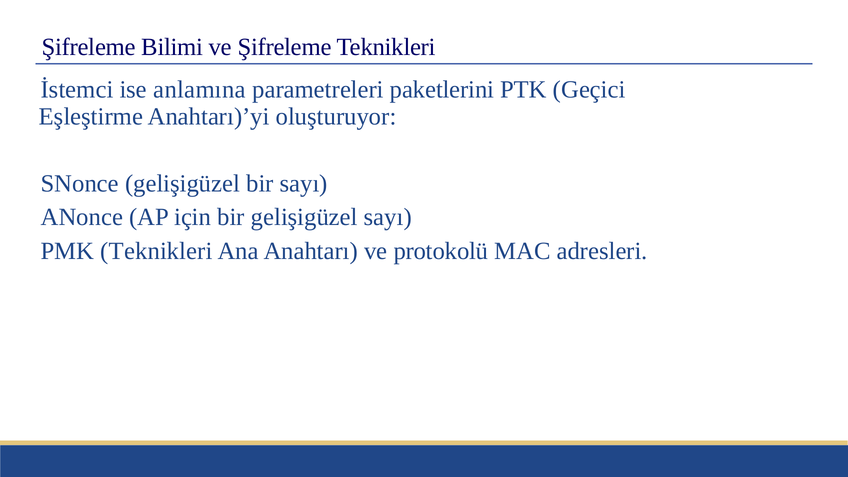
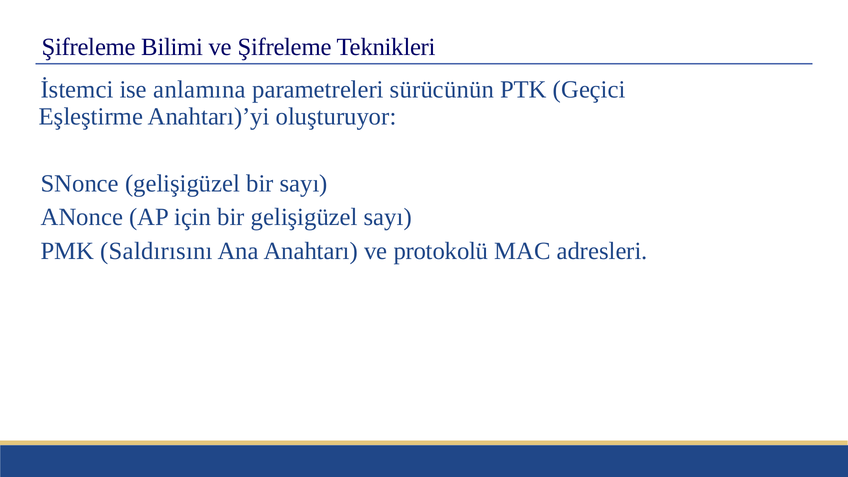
paketlerini: paketlerini -> sürücünün (442, 90)
PMK Teknikleri: Teknikleri -> Saldırısını (157, 251)
